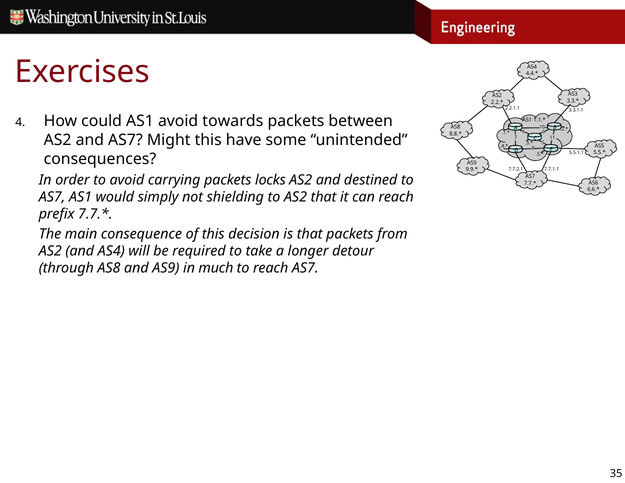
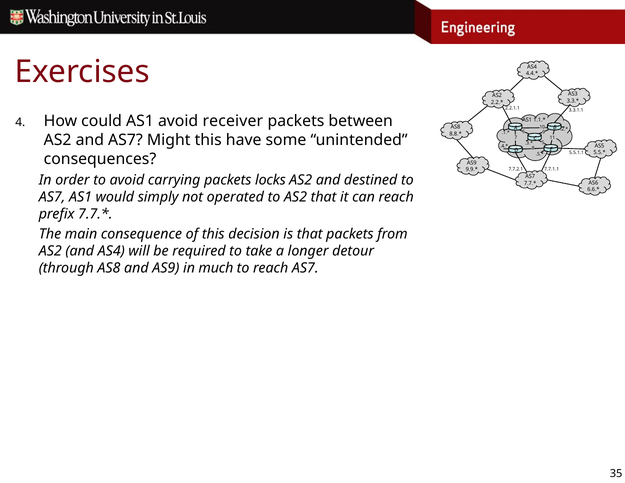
towards: towards -> receiver (233, 121)
shielding: shielding -> operated (235, 197)
